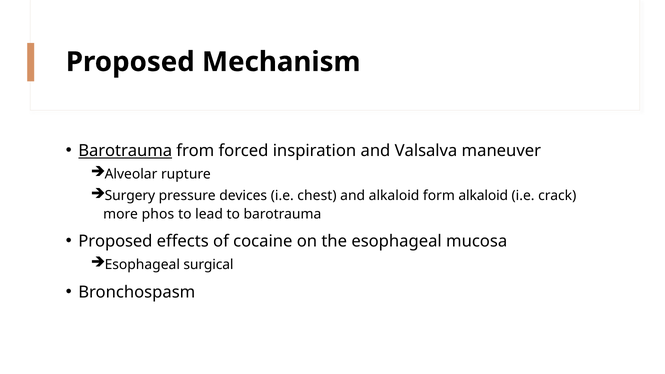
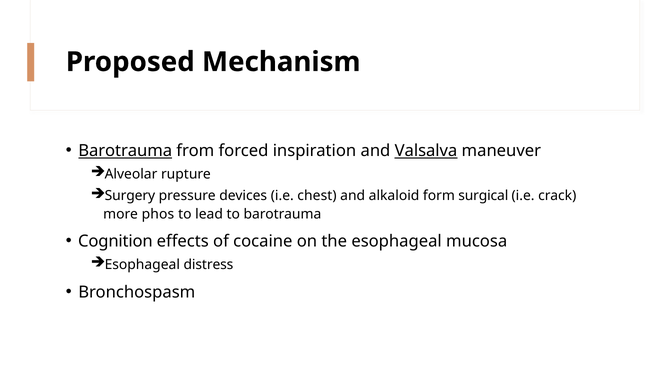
Valsalva underline: none -> present (426, 151)
form alkaloid: alkaloid -> surgical (483, 196)
Proposed: Proposed -> Cognition (115, 241)
surgical: surgical -> distress (208, 265)
